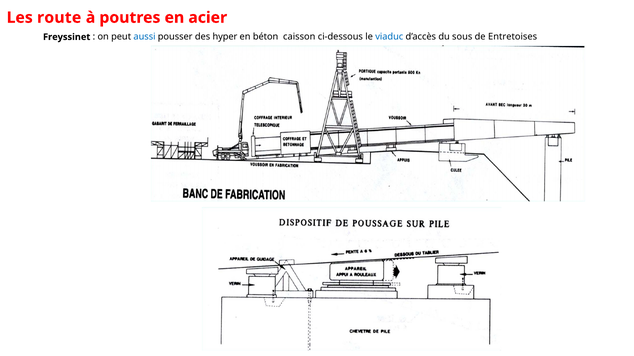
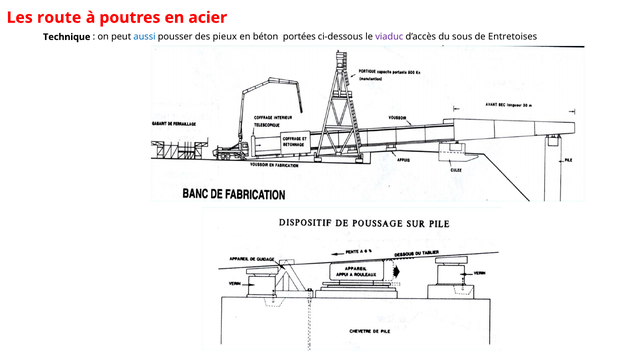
Freyssinet: Freyssinet -> Technique (67, 37)
hyper: hyper -> pieux (225, 37)
caisson: caisson -> portées (299, 37)
viaduc colour: blue -> purple (389, 37)
